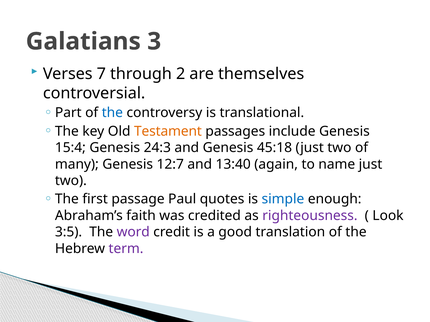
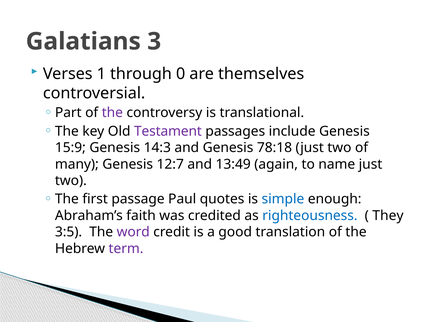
7: 7 -> 1 (101, 74)
2: 2 -> 0 (181, 74)
the colour: blue -> purple (112, 113)
Testament colour: orange -> purple (168, 131)
15:4: 15:4 -> 15:9 (70, 148)
24:3: 24:3 -> 14:3 (157, 148)
45:18: 45:18 -> 78:18 (275, 148)
13:40: 13:40 -> 13:49 (233, 164)
righteousness colour: purple -> blue (310, 216)
Look: Look -> They (388, 216)
